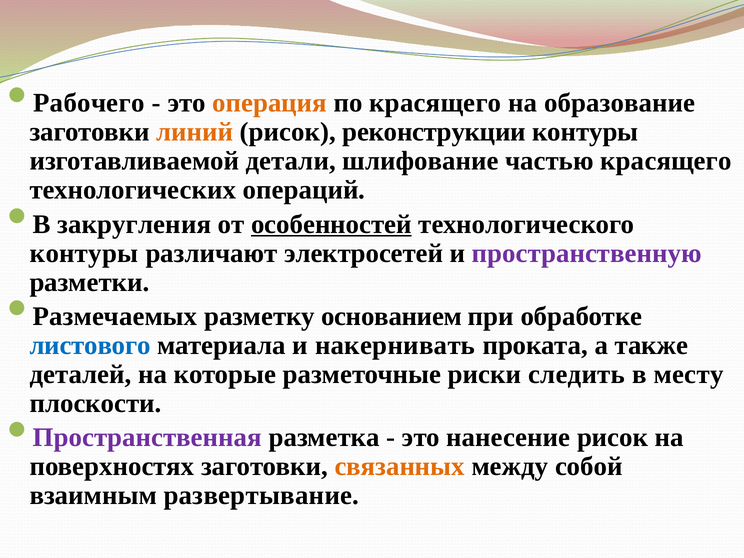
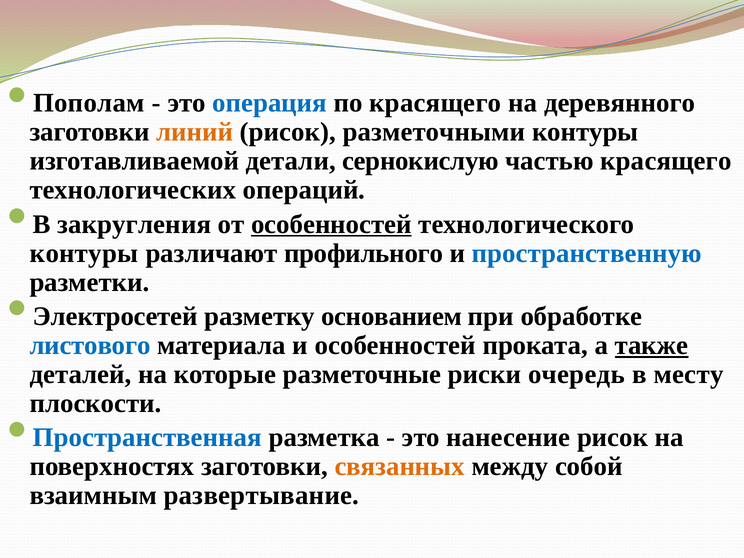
Рабочего: Рабочего -> Пополам (89, 103)
операция colour: orange -> blue (270, 103)
образование: образование -> деревянного (620, 103)
реконструкции: реконструкции -> разметочными (434, 132)
шлифование: шлифование -> сернокислую (421, 161)
электросетей: электросетей -> профильного (364, 253)
пространственную colour: purple -> blue (587, 253)
Размечаемых: Размечаемых -> Электросетей (115, 316)
и накернивать: накернивать -> особенностей (395, 345)
также underline: none -> present (652, 345)
следить: следить -> очередь (577, 374)
Пространственная colour: purple -> blue (147, 438)
